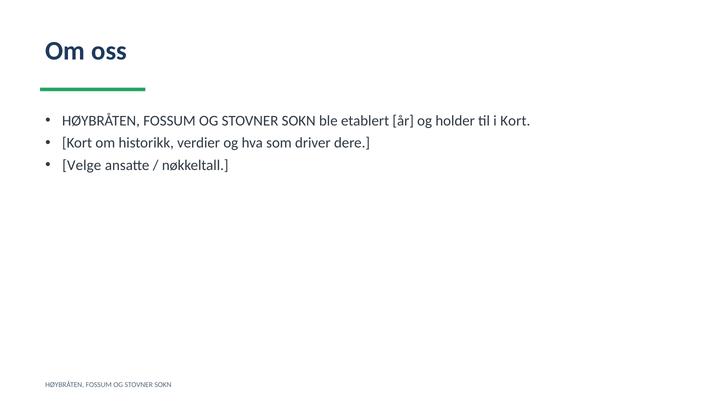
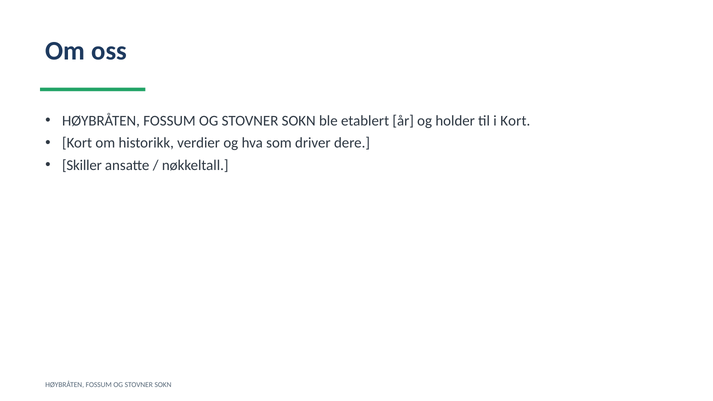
Velge: Velge -> Skiller (82, 165)
